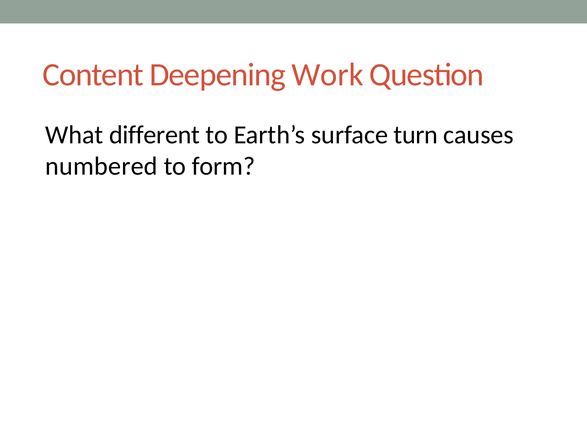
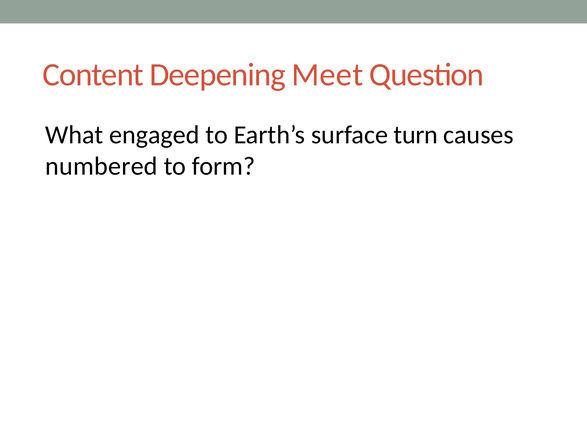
Work: Work -> Meet (327, 75)
different: different -> engaged (154, 135)
